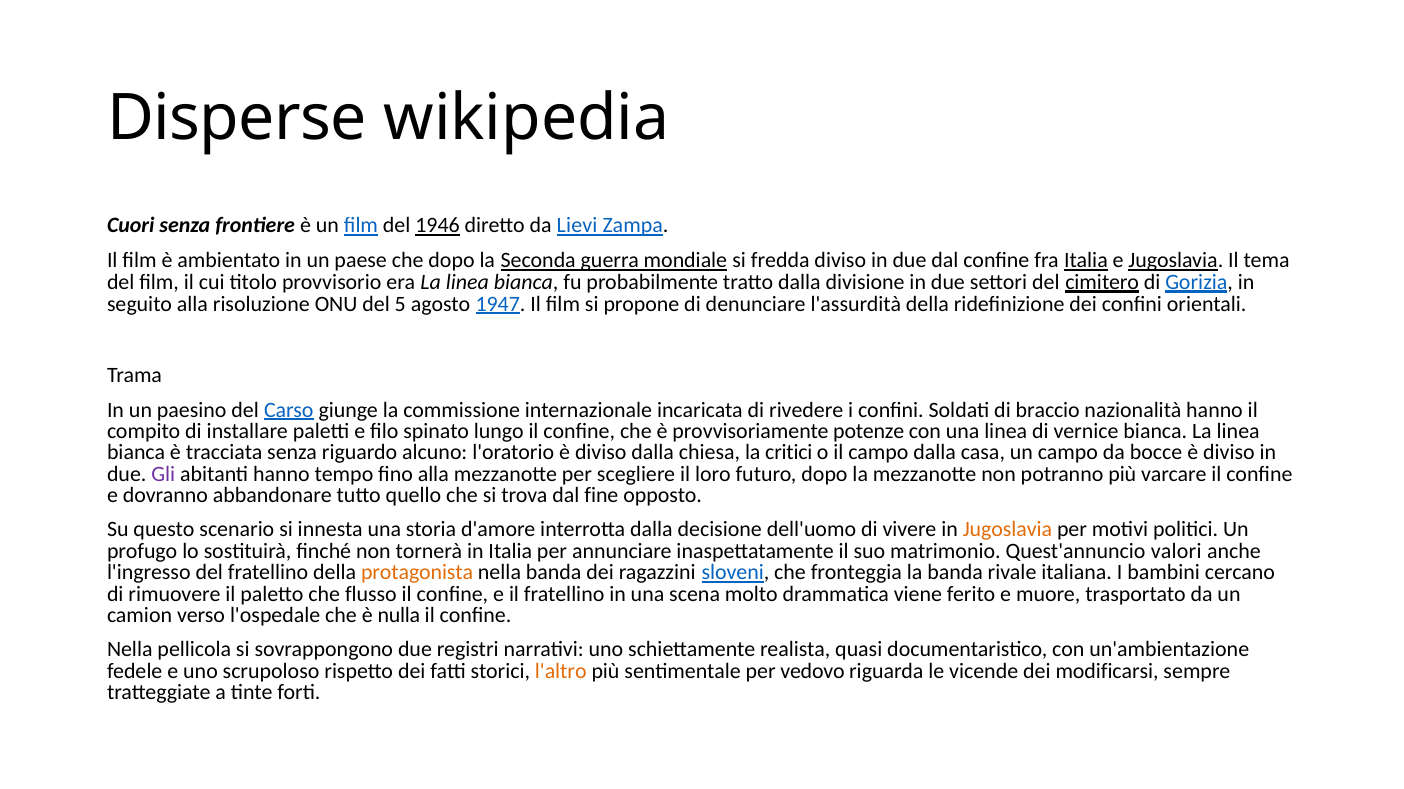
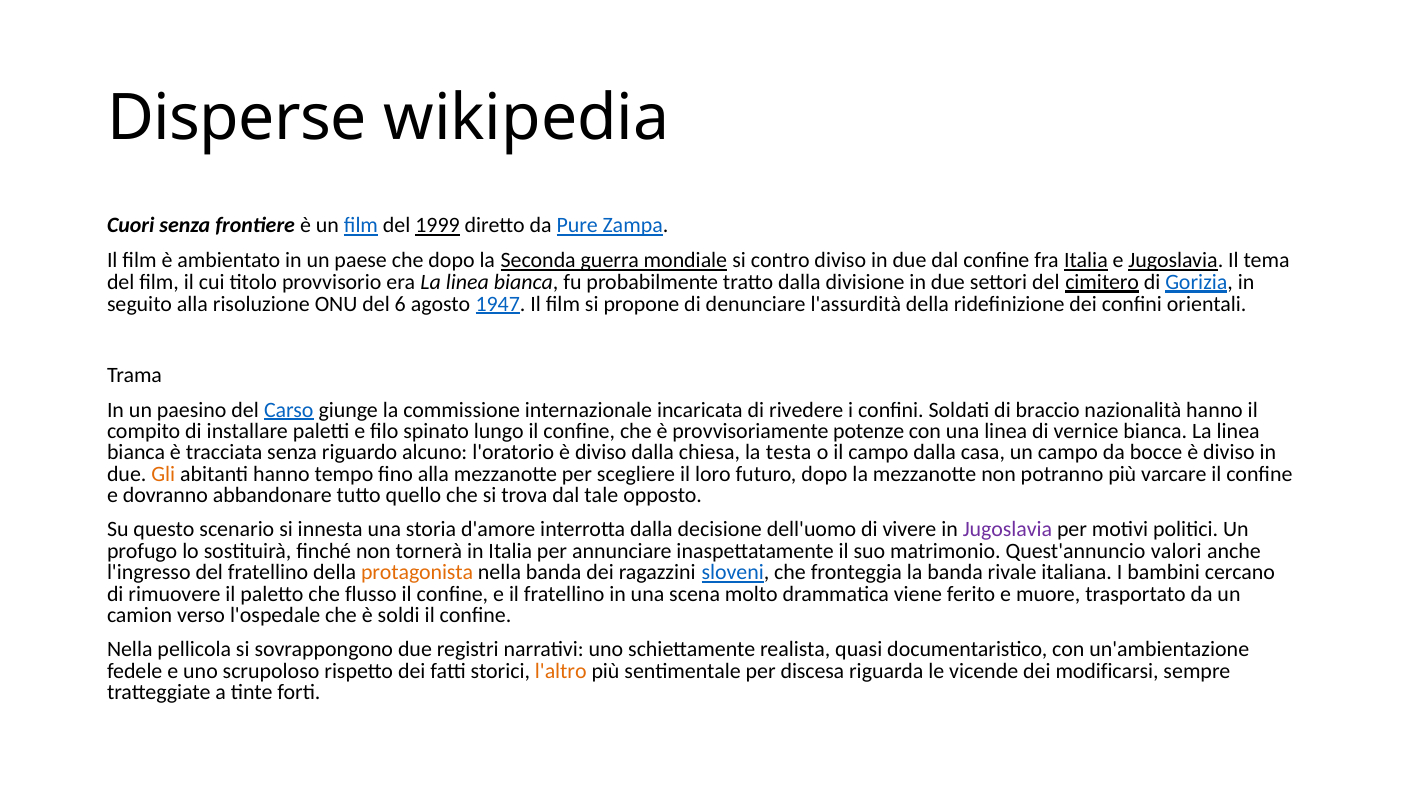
1946: 1946 -> 1999 (438, 226)
Lievi: Lievi -> Pure (577, 226)
fredda: fredda -> contro (780, 261)
5: 5 -> 6 (400, 304)
critici: critici -> testa (789, 453)
Gli colour: purple -> orange (163, 474)
fine: fine -> tale (601, 496)
Jugoslavia colour: orange -> purple (1007, 530)
nulla: nulla -> soldi (399, 616)
vedovo: vedovo -> discesa (812, 671)
